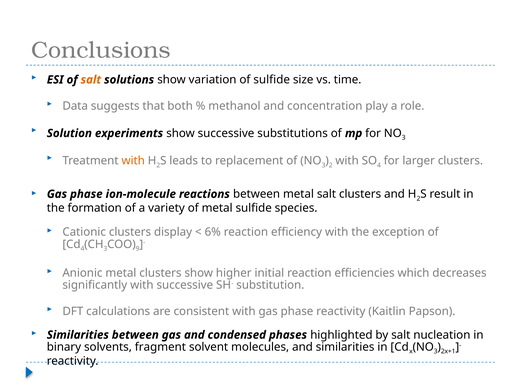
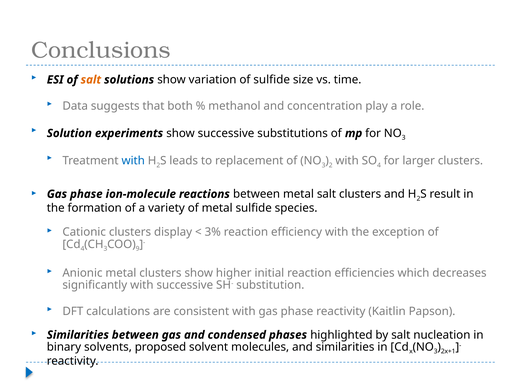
with colour: orange -> blue (133, 161)
6%: 6% -> 3% (213, 232)
fragment: fragment -> proposed (160, 347)
